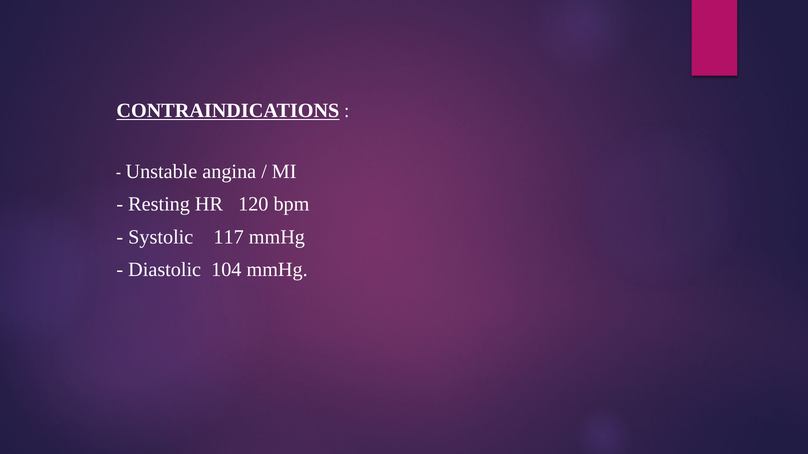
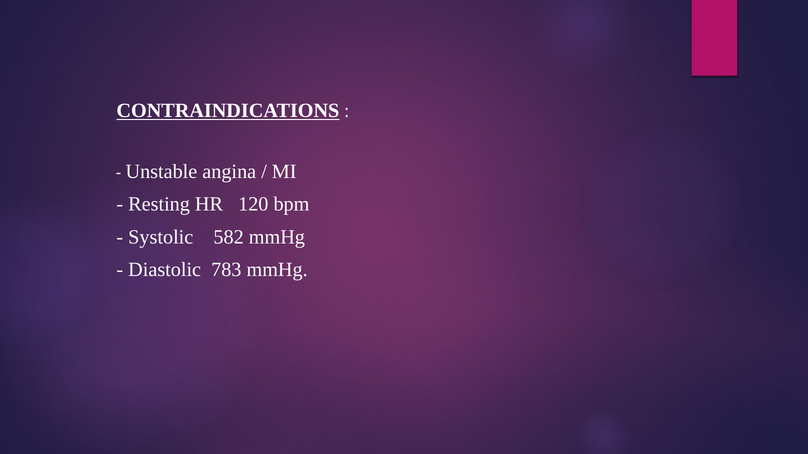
117: 117 -> 582 (229, 237)
104: 104 -> 783 (226, 270)
